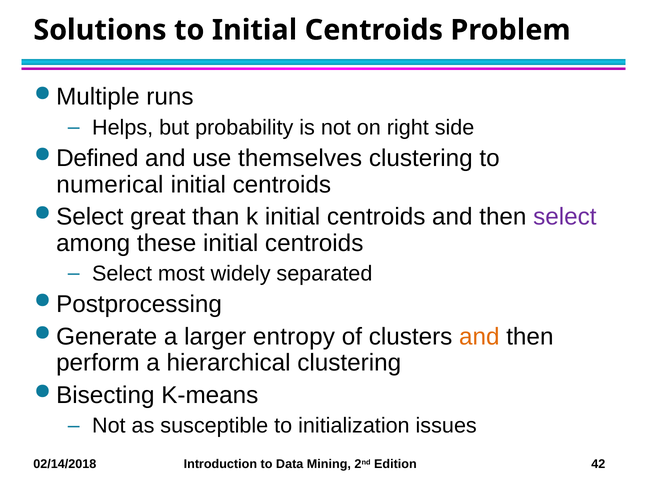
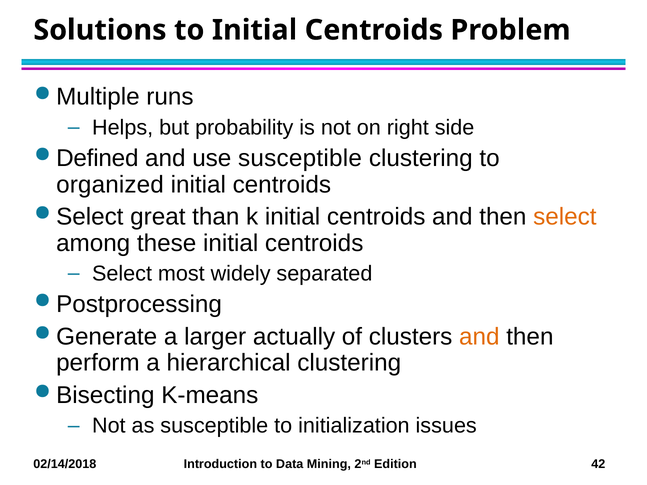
use themselves: themselves -> susceptible (300, 158)
numerical: numerical -> organized (110, 185)
select colour: purple -> orange (565, 217)
entropy: entropy -> actually (294, 337)
